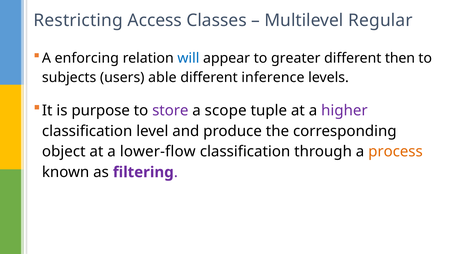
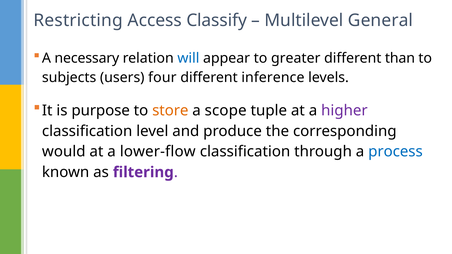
Classes: Classes -> Classify (217, 20)
Regular: Regular -> General (381, 20)
enforcing: enforcing -> necessary (87, 58)
then: then -> than (400, 58)
able: able -> four (162, 77)
store colour: purple -> orange (170, 111)
object: object -> would (64, 152)
process colour: orange -> blue (395, 152)
